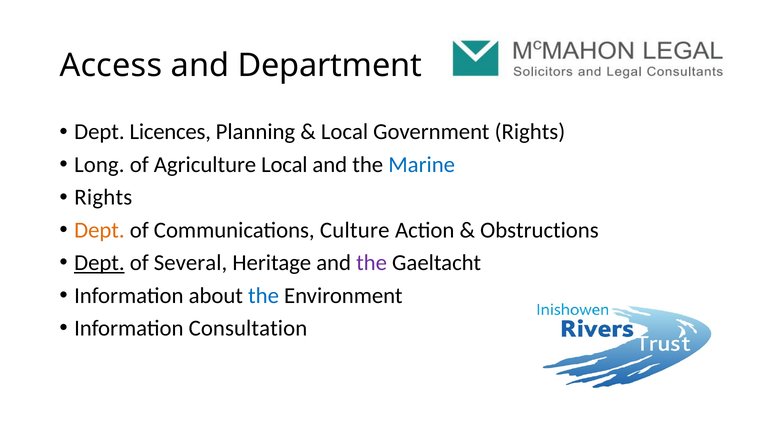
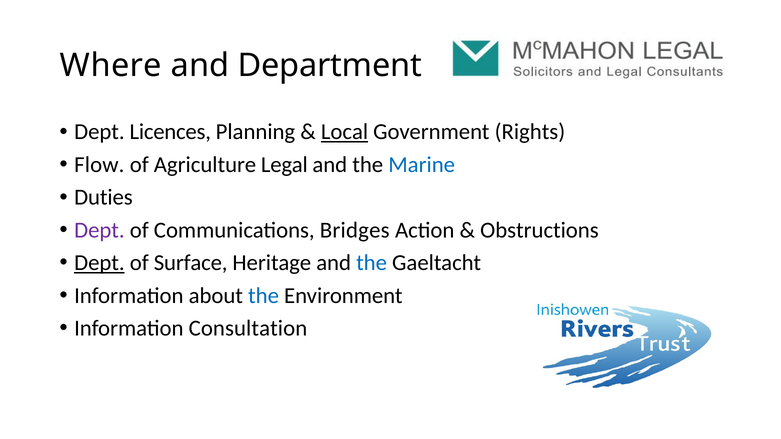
Access: Access -> Where (111, 66)
Local underline: none -> present (345, 132)
Long: Long -> Flow (99, 165)
Agriculture Local: Local -> Legal (284, 165)
Rights: Rights -> Duties (103, 198)
Dept colour: orange -> purple (99, 230)
Culture: Culture -> Bridges (355, 230)
Several: Several -> Surface (191, 263)
the colour: purple -> blue (372, 263)
